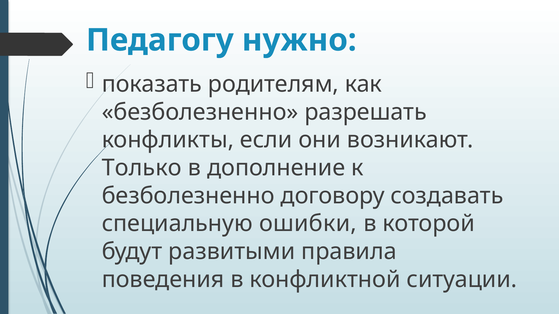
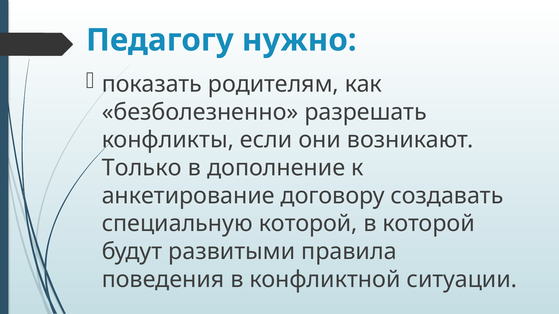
безболезненно: безболезненно -> анкетирование (188, 196)
специальную ошибки: ошибки -> которой (308, 224)
